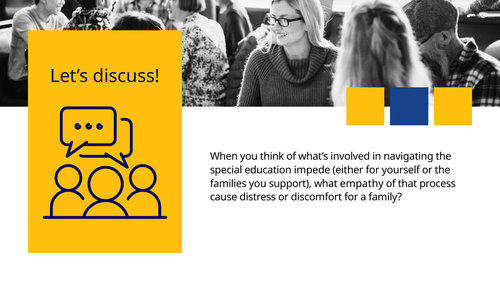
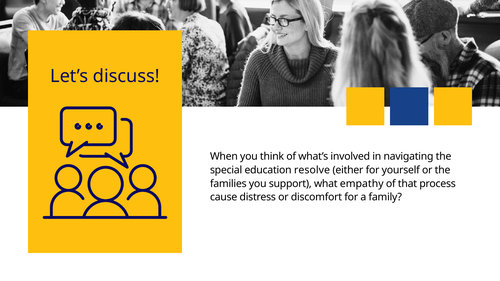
impede: impede -> resolve (312, 170)
